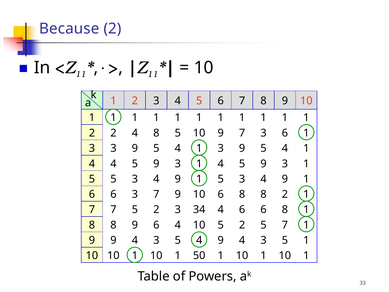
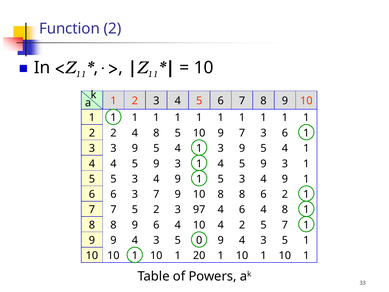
Because: Because -> Function (69, 29)
10 6: 6 -> 8 (221, 194)
8 8: 8 -> 6 (263, 194)
34: 34 -> 97 (199, 209)
4 6 6: 6 -> 4 (263, 209)
10 5: 5 -> 4 (221, 225)
3 5 4: 4 -> 0 (199, 240)
50: 50 -> 20 (199, 255)
